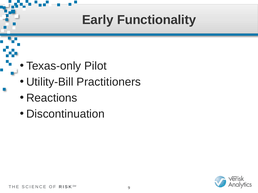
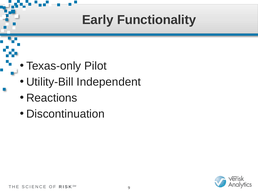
Practitioners: Practitioners -> Independent (109, 82)
